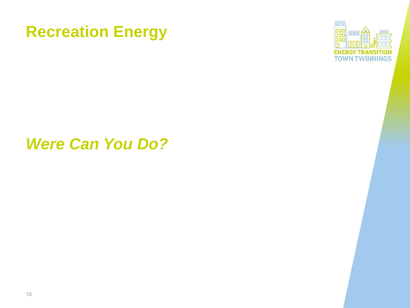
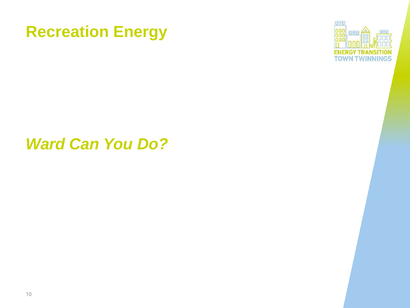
Were: Were -> Ward (45, 144)
